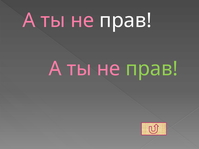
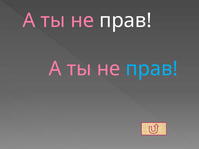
прав colour: light green -> light blue (152, 69)
